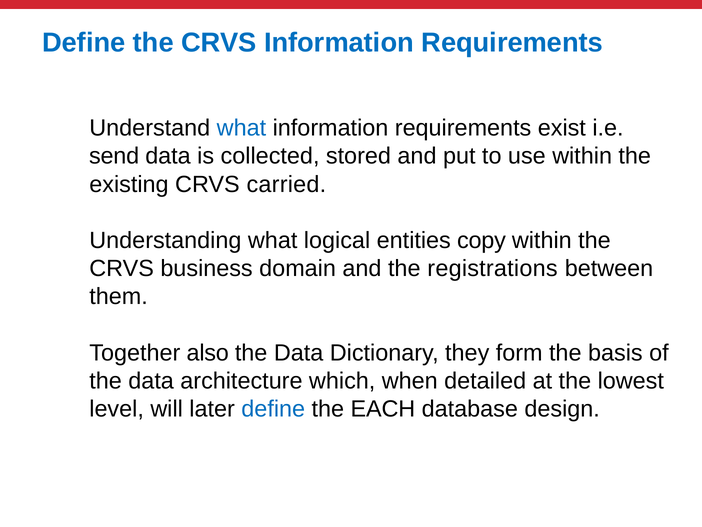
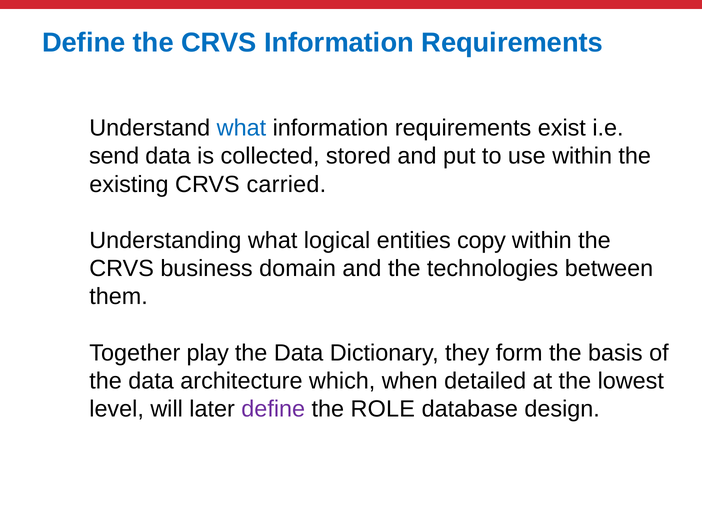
registrations: registrations -> technologies (493, 268)
also: also -> play (208, 353)
define colour: blue -> purple (273, 409)
EACH: EACH -> ROLE (383, 409)
